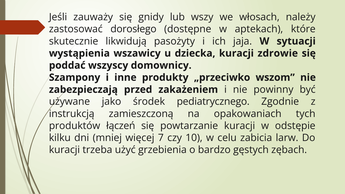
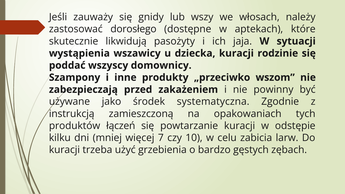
zdrowie: zdrowie -> rodzinie (278, 53)
pediatrycznego: pediatrycznego -> systematyczna (213, 102)
